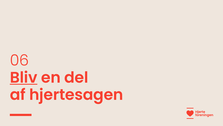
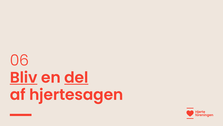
del underline: none -> present (76, 77)
